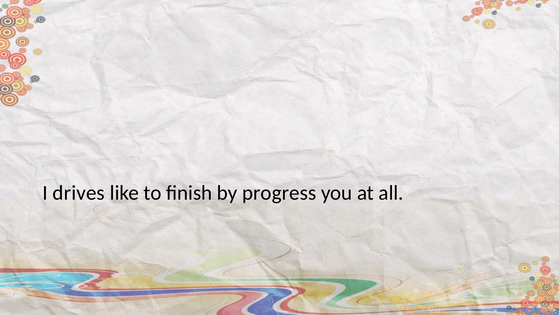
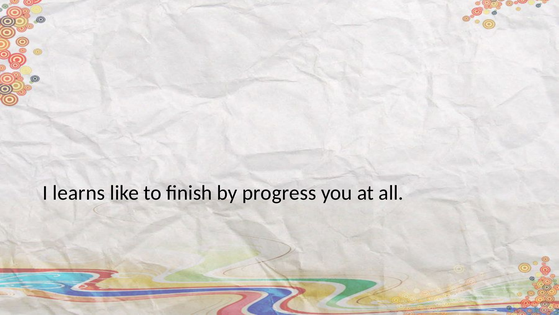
drives: drives -> learns (79, 193)
